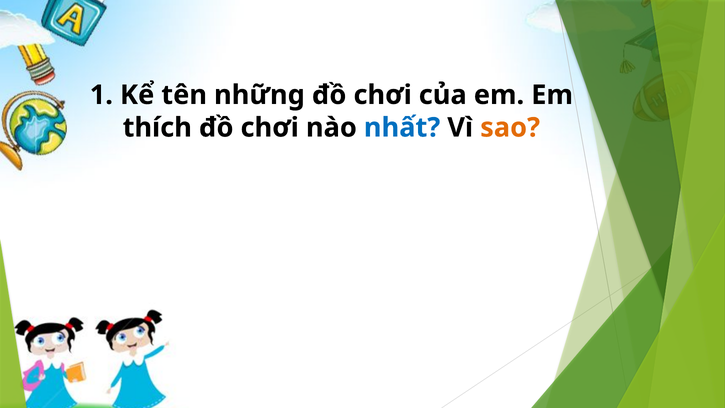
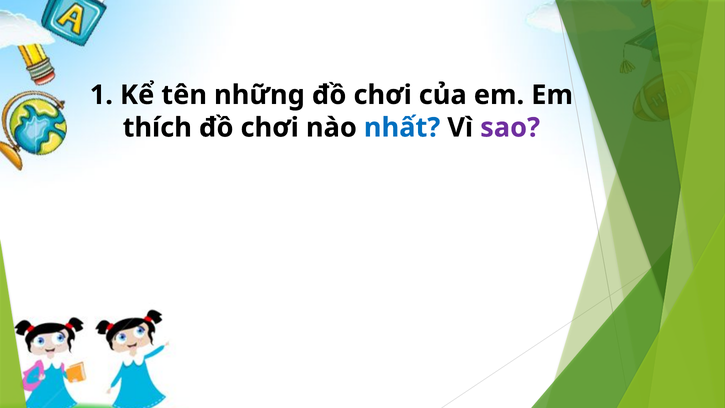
sao colour: orange -> purple (510, 128)
